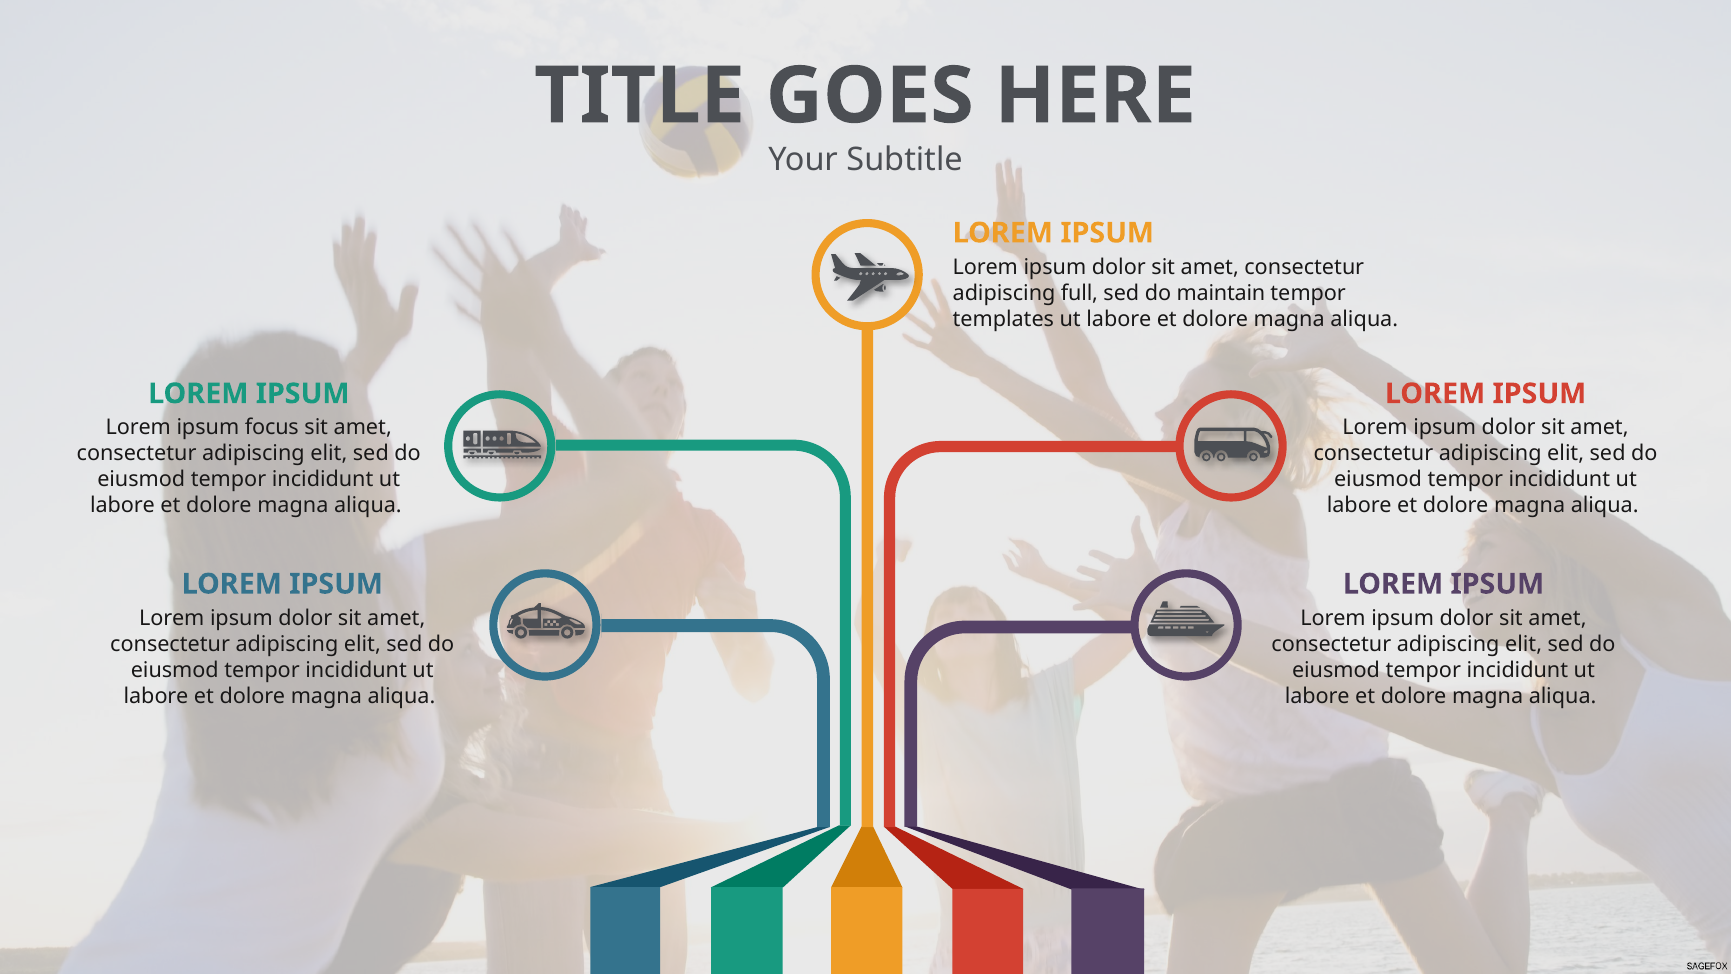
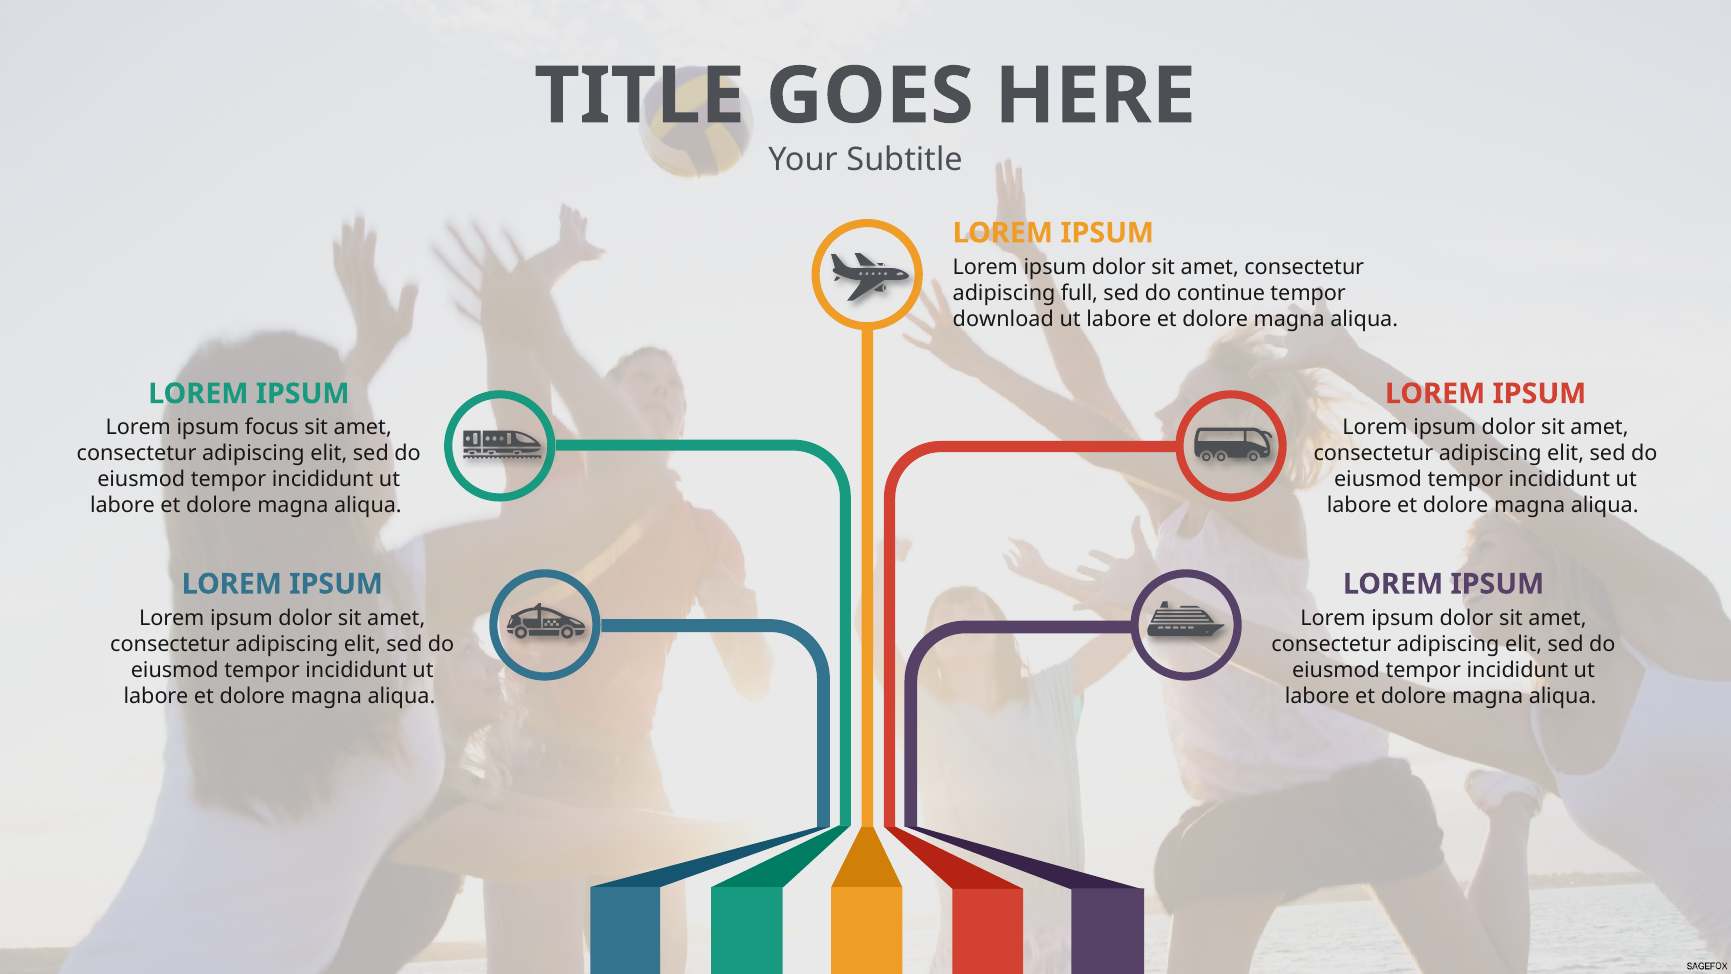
maintain: maintain -> continue (1221, 293)
templates: templates -> download (1003, 319)
